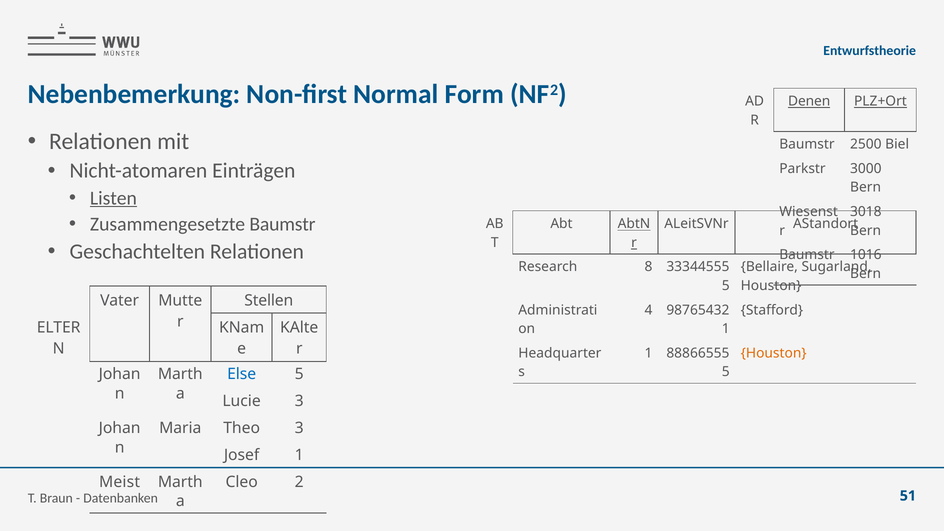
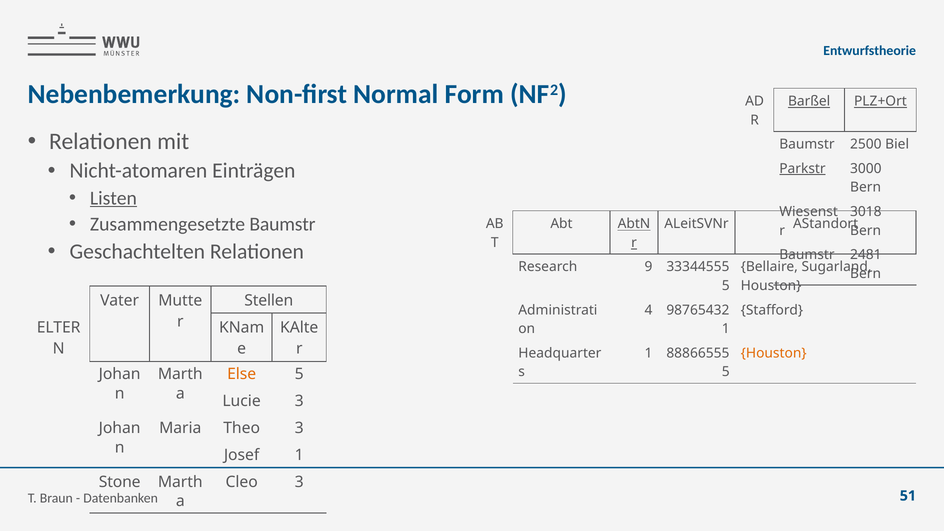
Denen: Denen -> Barßel (809, 101)
Parkstr underline: none -> present (802, 169)
1016: 1016 -> 2481 (866, 255)
8: 8 -> 9 (648, 267)
Else colour: blue -> orange (242, 374)
Meist: Meist -> Stone (120, 482)
Cleo 2: 2 -> 3 (299, 482)
